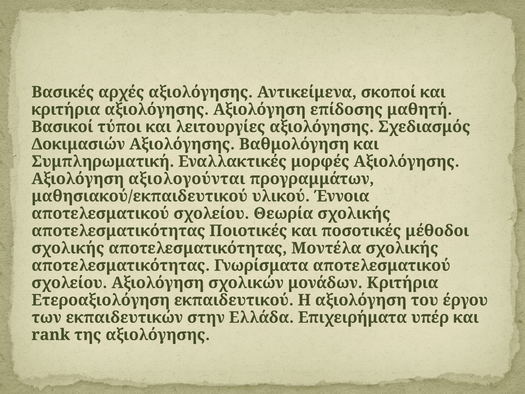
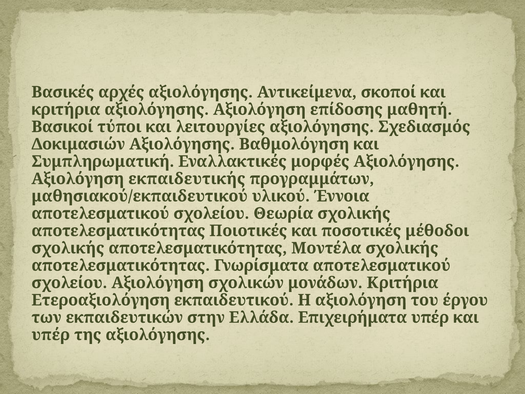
αξιολογούνται: αξιολογούνται -> εκπαιδευτικής (187, 179)
rank: rank -> υπέρ (51, 335)
